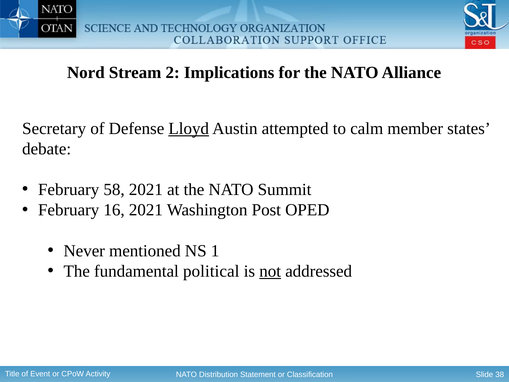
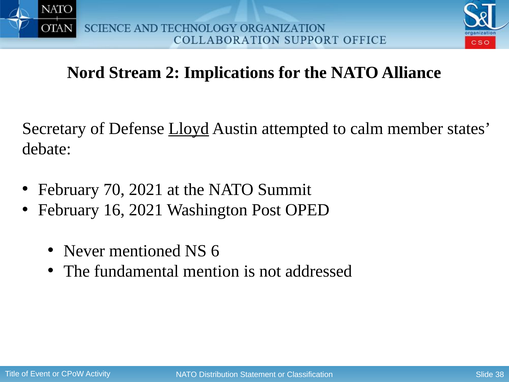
58: 58 -> 70 (114, 190)
1: 1 -> 6 (215, 251)
political: political -> mention (211, 271)
not underline: present -> none (270, 271)
